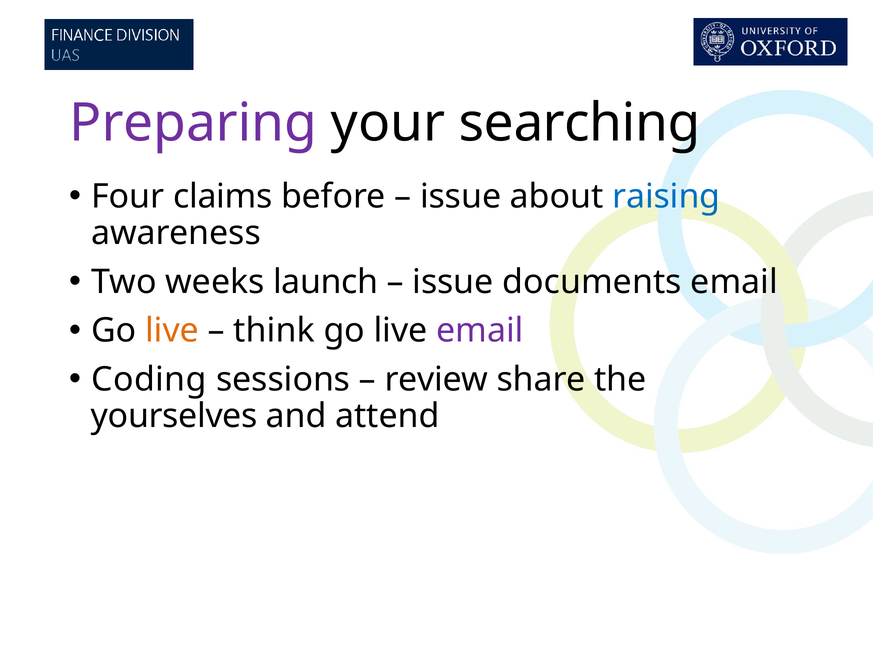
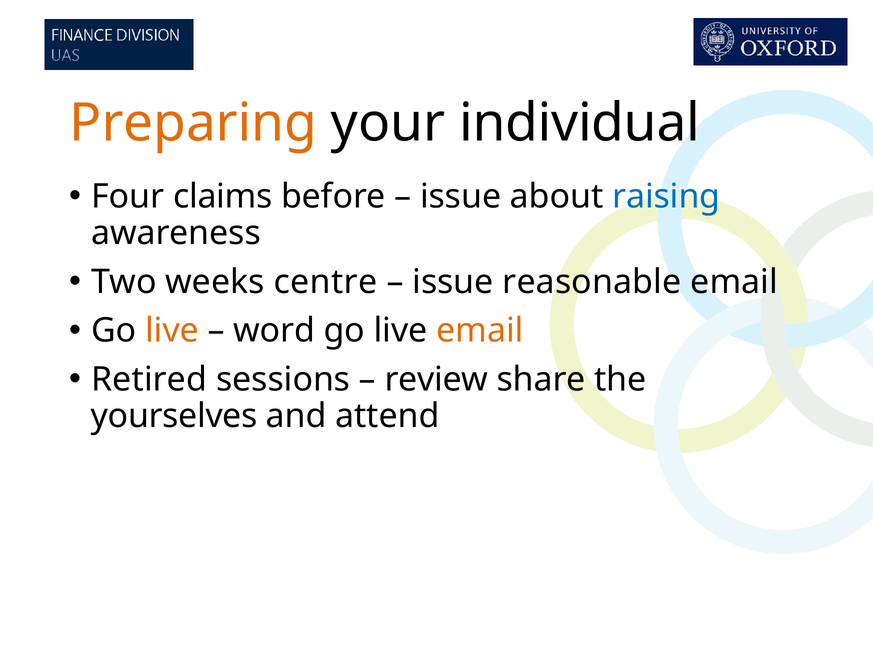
Preparing colour: purple -> orange (193, 123)
searching: searching -> individual (580, 123)
launch: launch -> centre (325, 282)
documents: documents -> reasonable (592, 282)
think: think -> word (274, 331)
email colour: purple -> orange (480, 331)
Coding: Coding -> Retired (149, 379)
